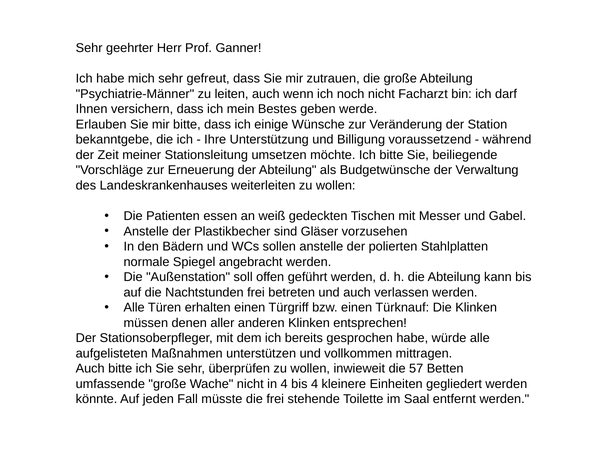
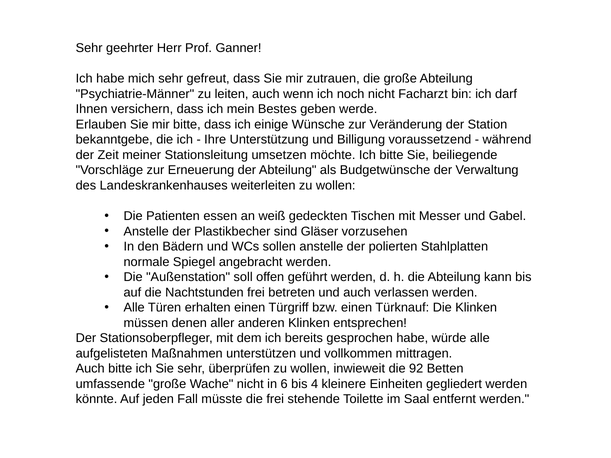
57: 57 -> 92 (416, 369)
in 4: 4 -> 6 (284, 384)
